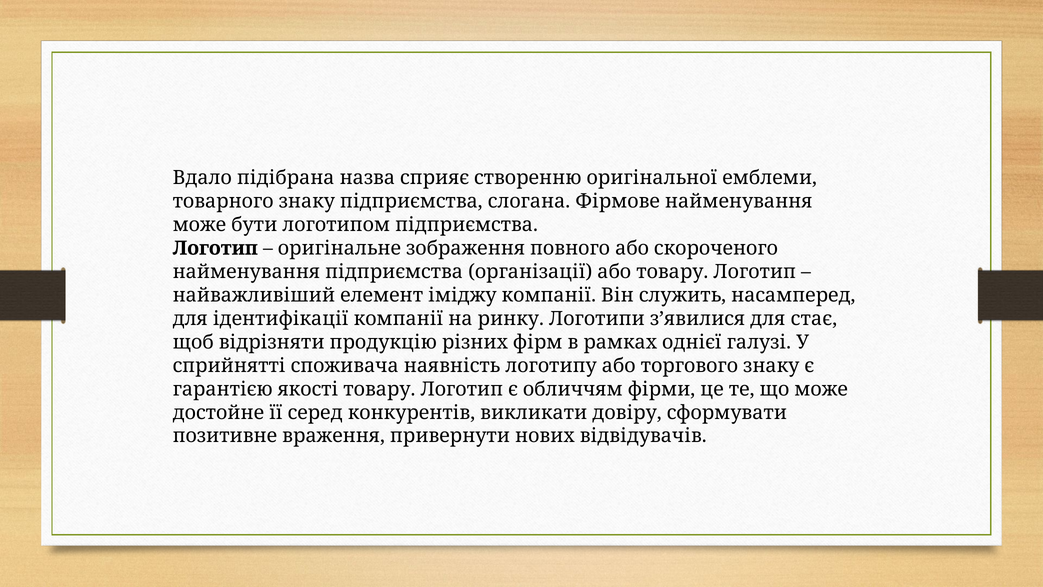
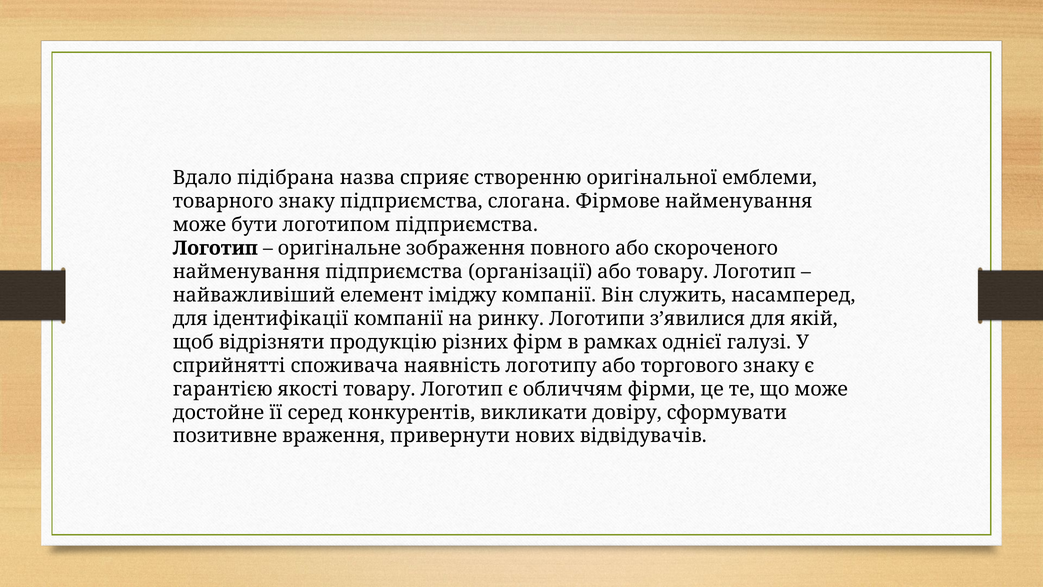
стає: стає -> якій (814, 318)
